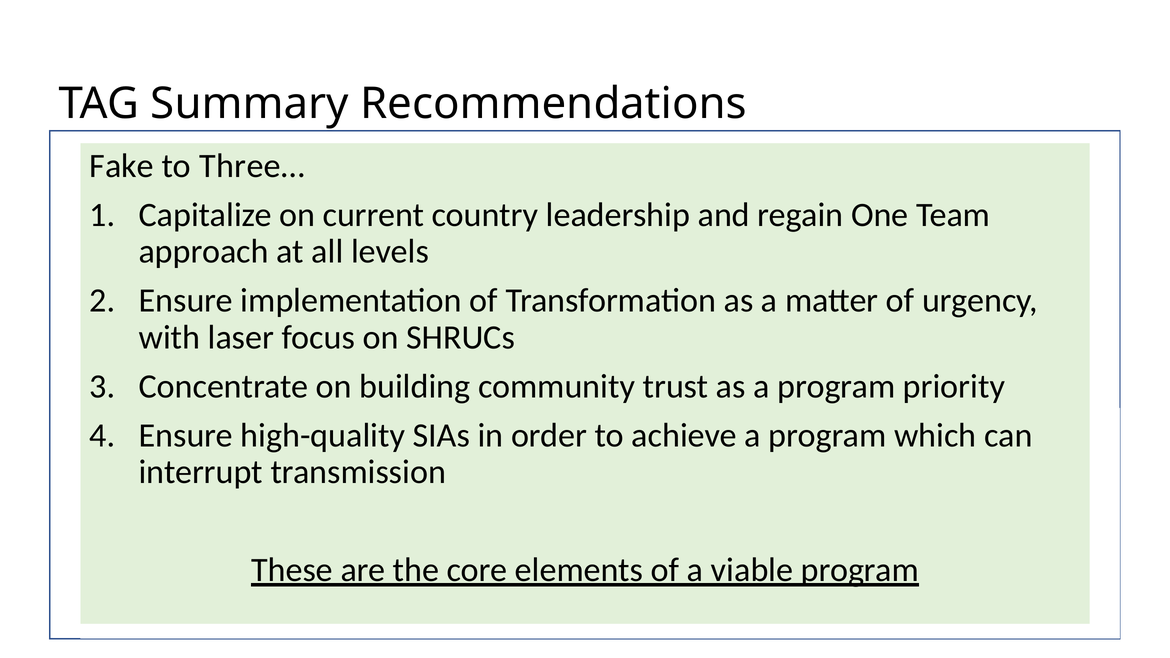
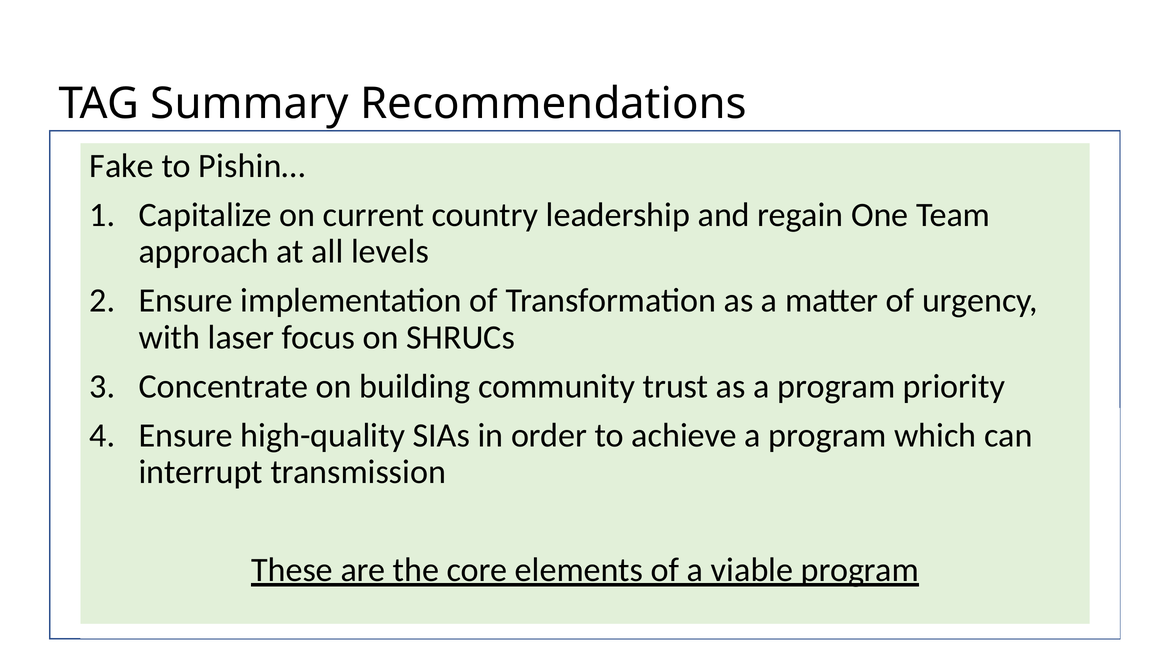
Three…: Three… -> Pishin… (252, 166)
